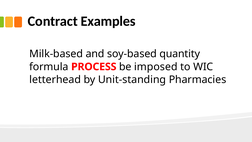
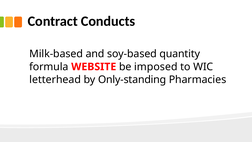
Examples: Examples -> Conducts (108, 21)
PROCESS: PROCESS -> WEBSITE (94, 67)
Unit-standing: Unit-standing -> Only-standing (132, 80)
